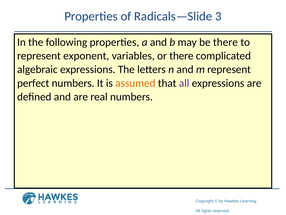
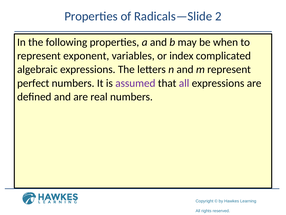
3: 3 -> 2 (218, 16)
be there: there -> when (226, 42)
or there: there -> index (181, 56)
assumed colour: orange -> purple (135, 83)
